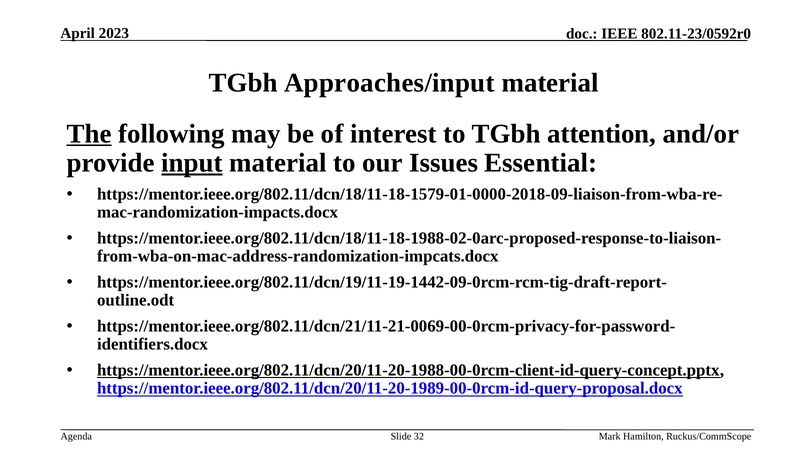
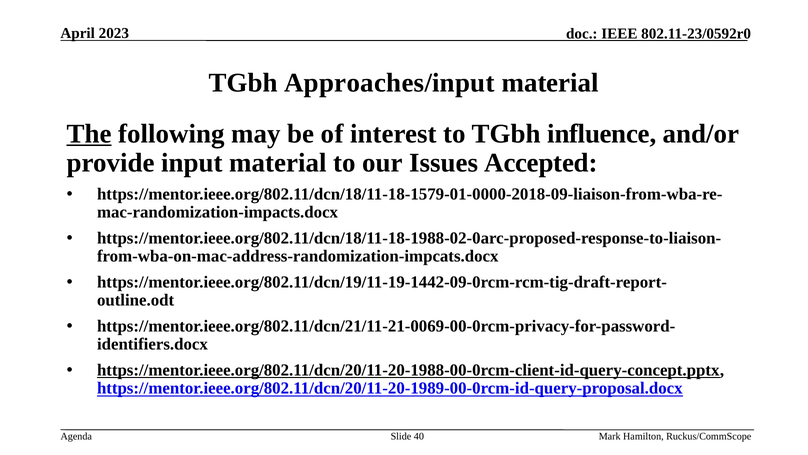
attention: attention -> influence (602, 134)
input underline: present -> none (192, 163)
Essential: Essential -> Accepted (541, 163)
32: 32 -> 40 (419, 436)
